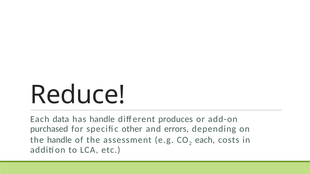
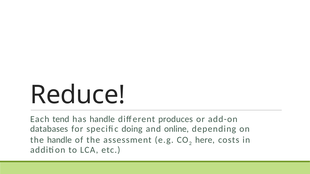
data: data -> tend (61, 120)
purchased: purchased -> databases (49, 129)
other: other -> doing (132, 129)
errors: errors -> online (176, 129)
each: each -> here (205, 140)
